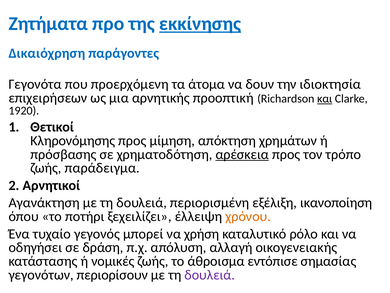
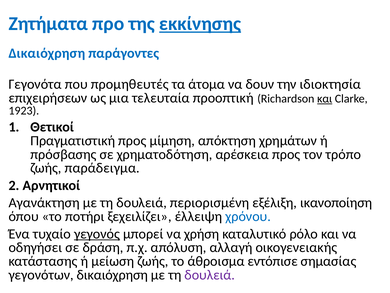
προερχόμενη: προερχόμενη -> προμηθευτές (130, 84)
αρνητικής: αρνητικής -> τελευταία (161, 98)
1920: 1920 -> 1923 (24, 111)
Κληρονόμησης: Κληρονόμησης -> Πραγματιστική (73, 140)
αρέσκεια underline: present -> none (242, 154)
χρόνου colour: orange -> blue (248, 216)
γεγονός underline: none -> present (97, 233)
νομικές: νομικές -> μείωση (113, 261)
γεγονότων περιορίσουν: περιορίσουν -> δικαιόχρηση (112, 275)
